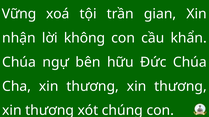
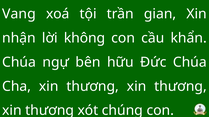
Vững: Vững -> Vang (19, 14)
